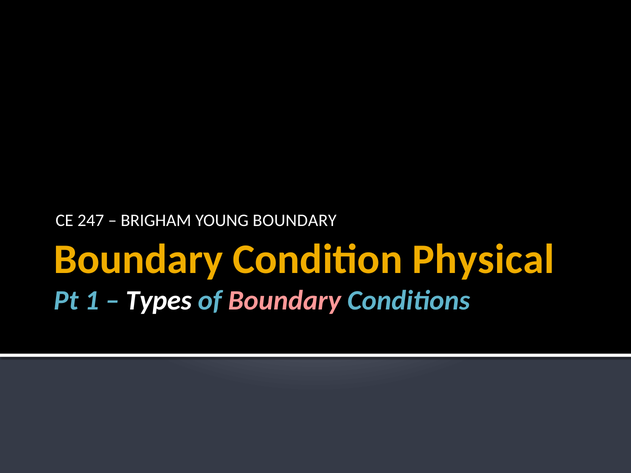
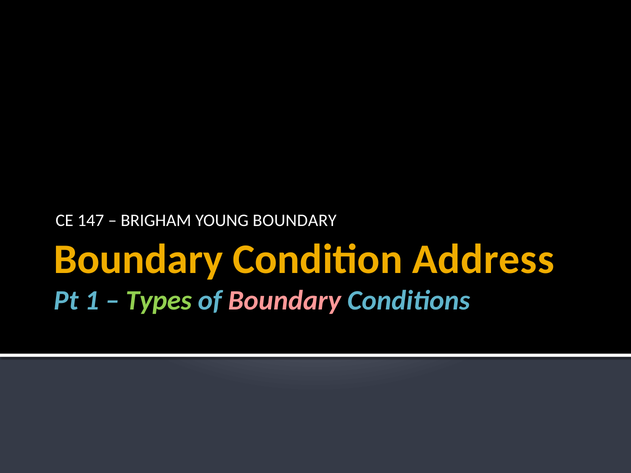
247: 247 -> 147 (91, 220)
Physical: Physical -> Address (483, 260)
Types colour: white -> light green (159, 301)
